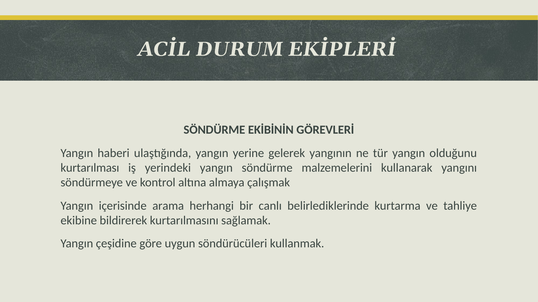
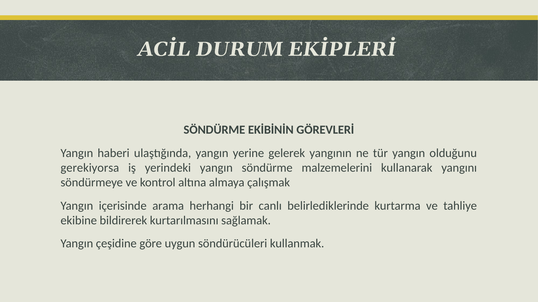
kurtarılması: kurtarılması -> gerekiyorsa (90, 168)
